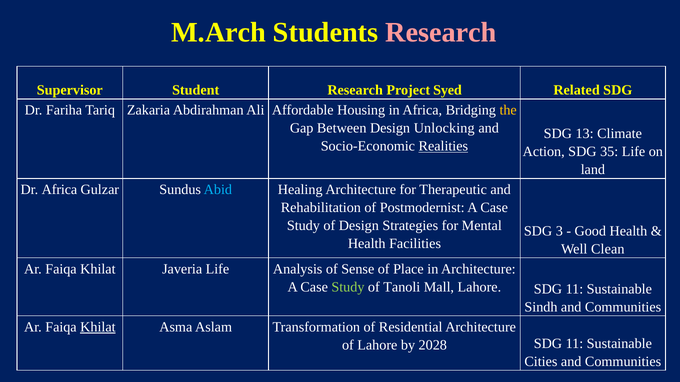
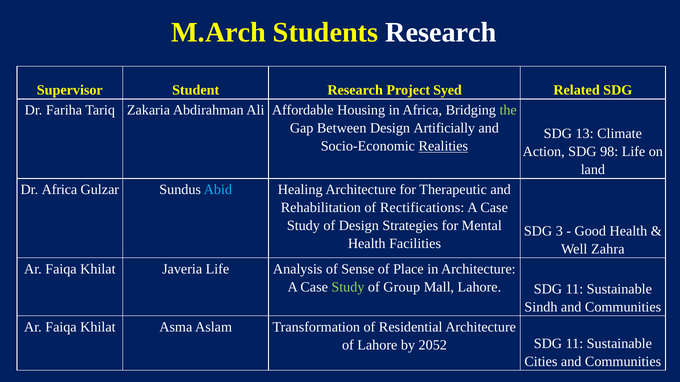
Research colour: pink -> white (441, 32)
the colour: yellow -> light green (508, 110)
Unlocking: Unlocking -> Artificially (444, 128)
35: 35 -> 98 (609, 152)
Postmodernist: Postmodernist -> Rectifications (422, 208)
Clean: Clean -> Zahra (608, 249)
Tanoli: Tanoli -> Group (402, 287)
Khilat underline: present -> none (98, 327)
2028: 2028 -> 2052 (433, 345)
